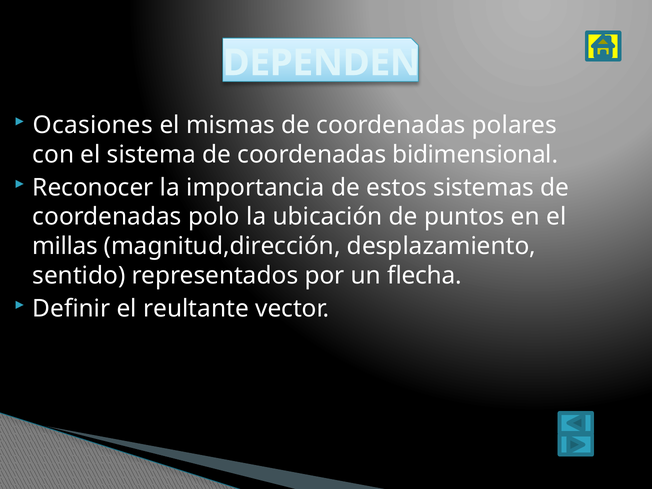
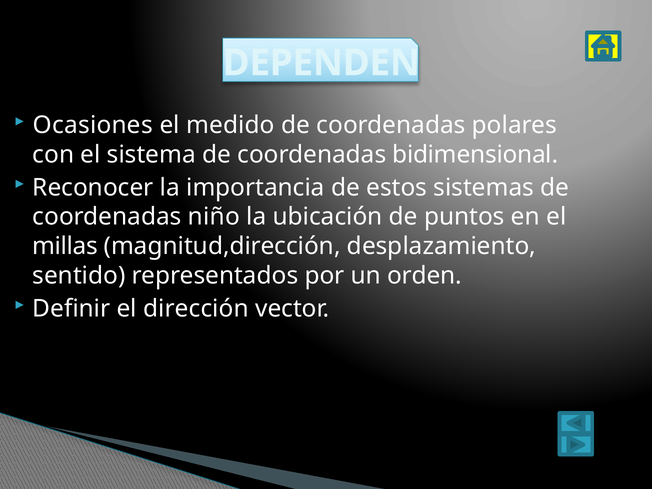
mismas: mismas -> medido (230, 125)
polo: polo -> niño (214, 217)
flecha: flecha -> orden (425, 276)
reultante: reultante -> dirección (196, 309)
